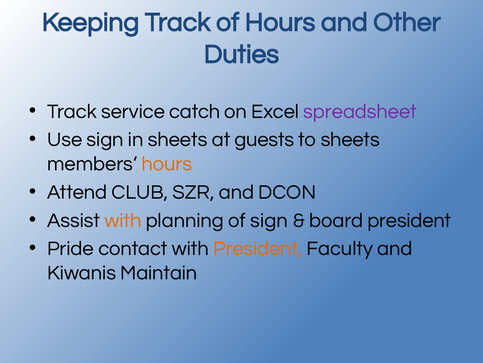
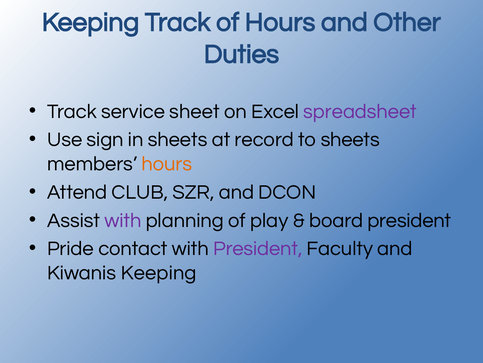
catch: catch -> sheet (195, 111)
guests: guests -> record (264, 139)
with colour: orange -> purple (123, 220)
of sign: sign -> play (269, 220)
President colour: orange -> purple (258, 248)
Kiwanis Maintain: Maintain -> Keeping (159, 272)
